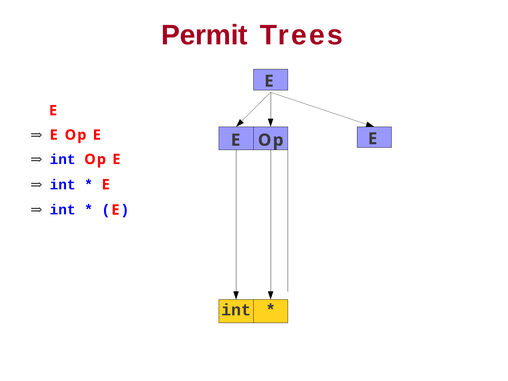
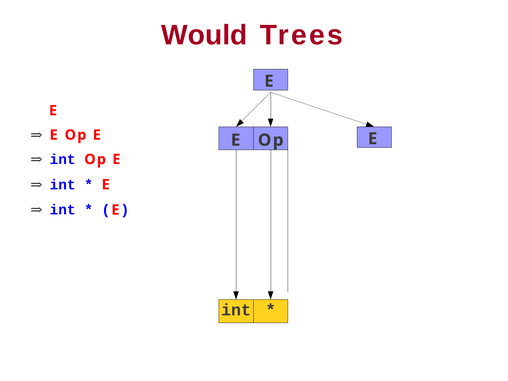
Permit: Permit -> Would (204, 35)
